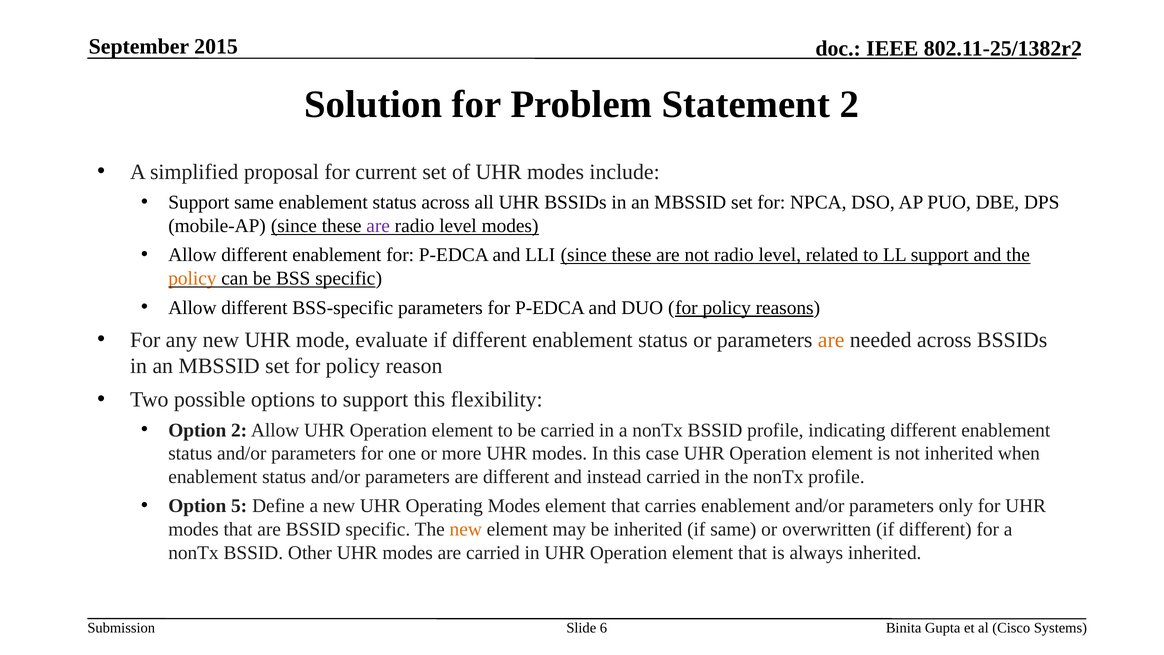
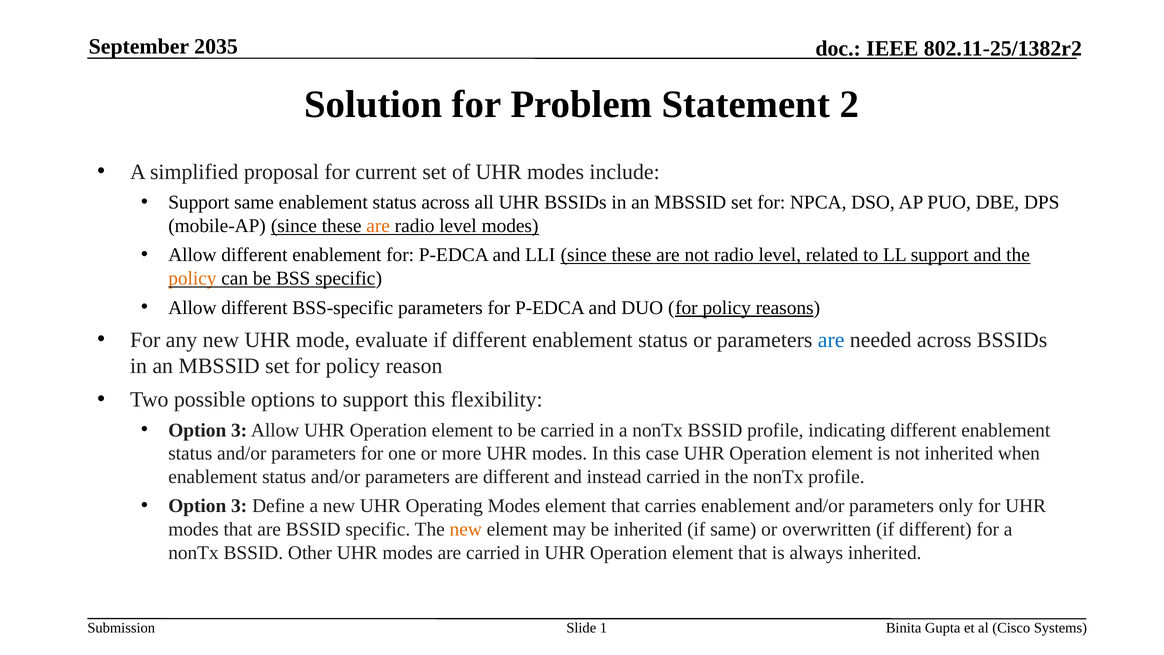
2015: 2015 -> 2035 (216, 46)
are colour: purple -> orange (378, 226)
are colour: orange -> blue (831, 340)
2: 2 -> 3 (239, 430)
5: 5 -> 3 (239, 506)
6: 6 -> 1 (603, 628)
